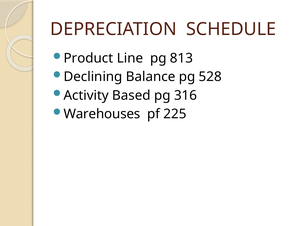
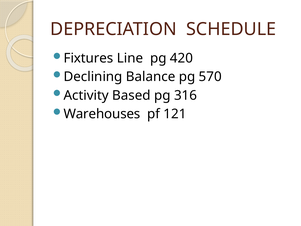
Product: Product -> Fixtures (88, 58)
813: 813 -> 420 (181, 58)
528: 528 -> 570 (210, 77)
225: 225 -> 121 (175, 114)
